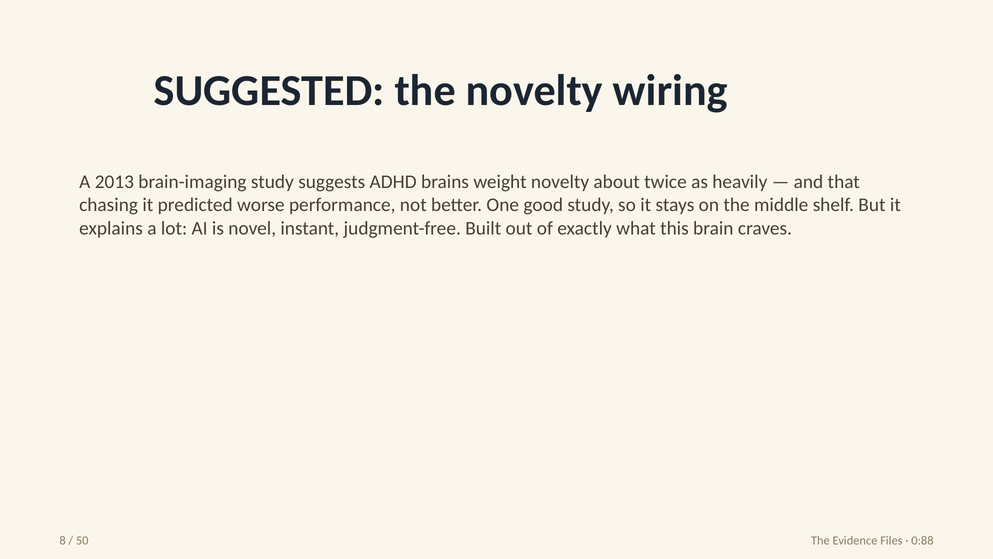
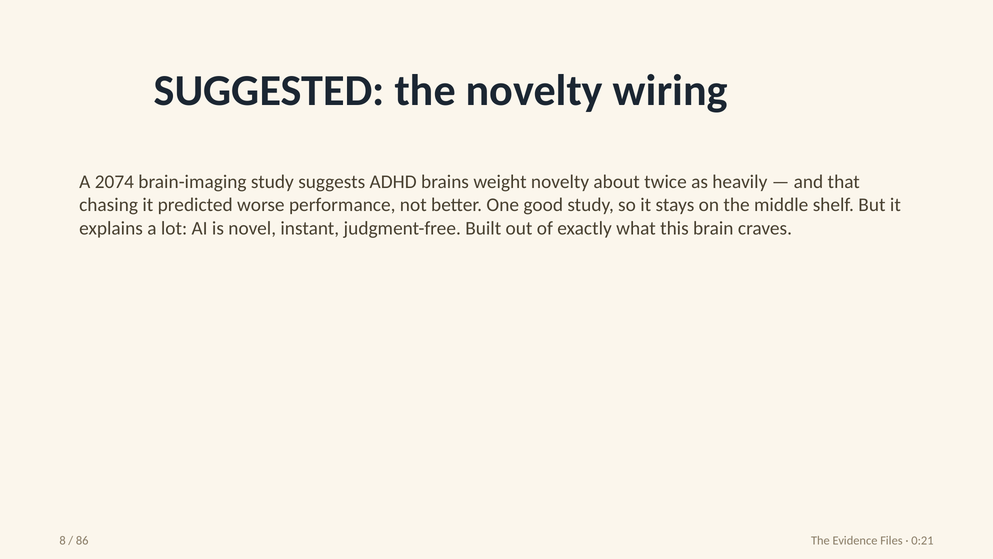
2013: 2013 -> 2074 (114, 182)
50: 50 -> 86 (82, 540)
0:88: 0:88 -> 0:21 (922, 540)
